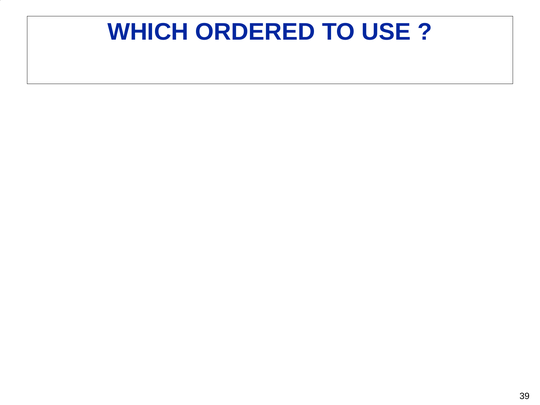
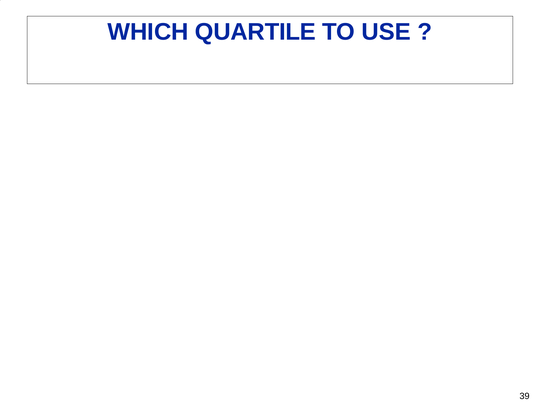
ORDERED: ORDERED -> QUARTILE (255, 32)
